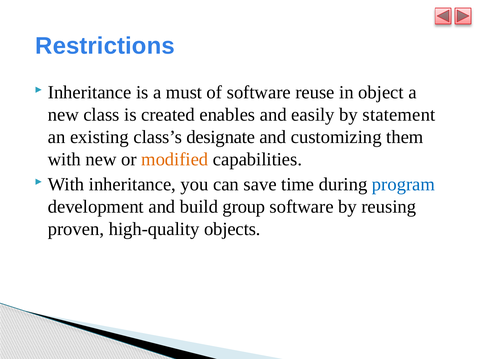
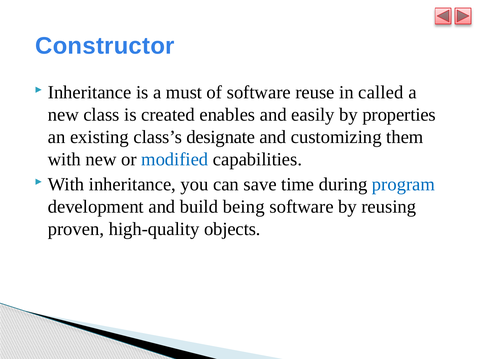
Restrictions: Restrictions -> Constructor (105, 46)
object: object -> called (381, 92)
statement: statement -> properties (399, 115)
modified colour: orange -> blue (175, 160)
group: group -> being (244, 207)
